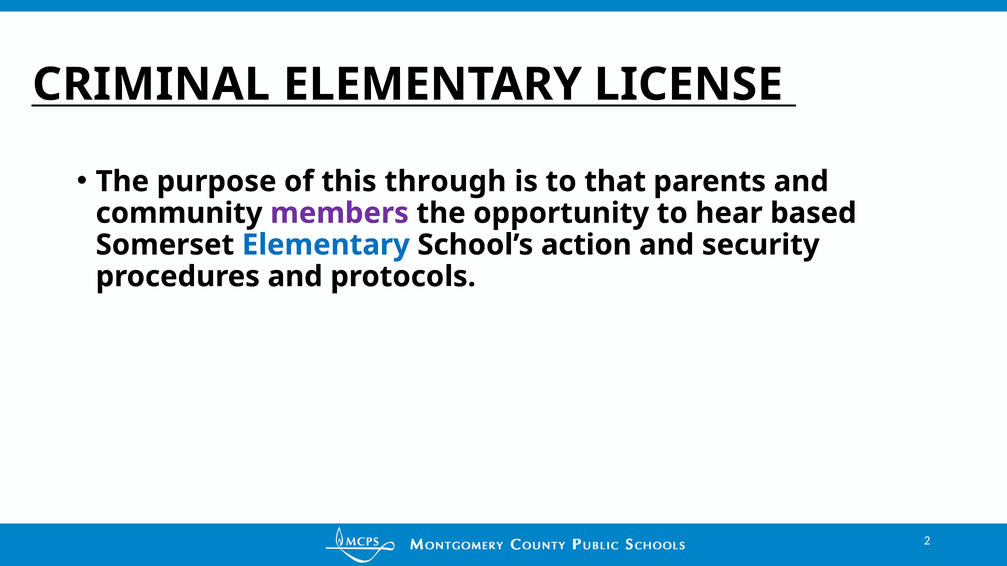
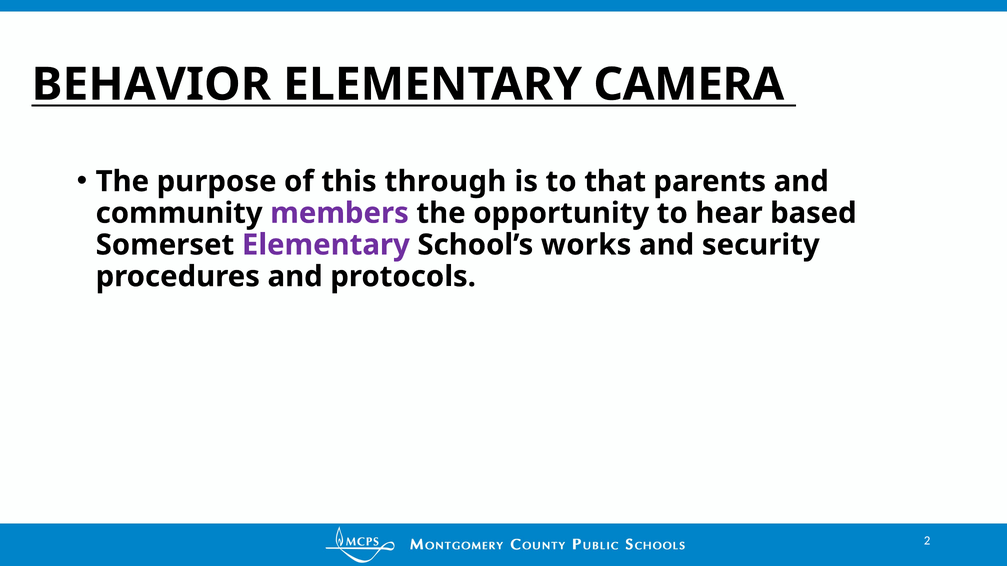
CRIMINAL: CRIMINAL -> BEHAVIOR (151, 85)
LICENSE: LICENSE -> CAMERA (689, 85)
Elementary colour: blue -> purple (326, 245)
action: action -> works (586, 245)
